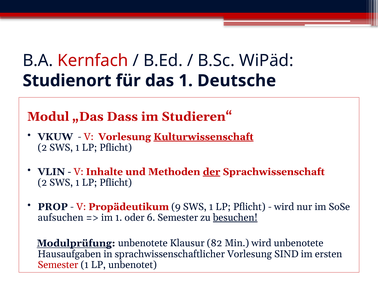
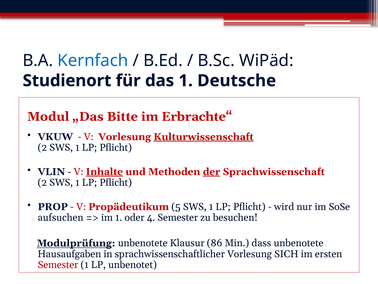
Kernfach colour: red -> blue (93, 60)
Dass: Dass -> Bitte (122, 116)
Studieren“: Studieren“ -> Erbrachte“ (197, 116)
Inhalte underline: none -> present (104, 171)
9: 9 -> 5 (176, 206)
6: 6 -> 4 (151, 217)
besuchen underline: present -> none (235, 217)
82: 82 -> 86 (215, 243)
Min wird: wird -> dass (261, 243)
SIND: SIND -> SICH (286, 254)
